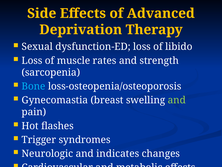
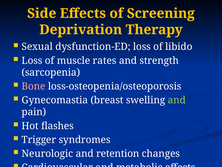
Advanced: Advanced -> Screening (161, 13)
Bone colour: light blue -> pink (34, 86)
indicates: indicates -> retention (118, 153)
